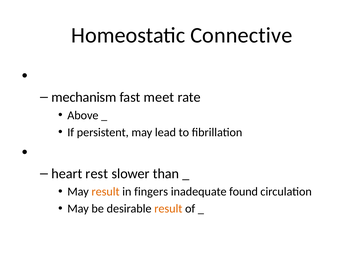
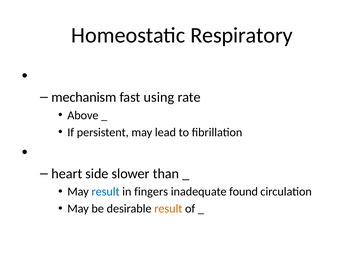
Connective: Connective -> Respiratory (241, 35)
meet: meet -> using (159, 97)
rest: rest -> side (97, 174)
result colour: orange -> blue (106, 192)
